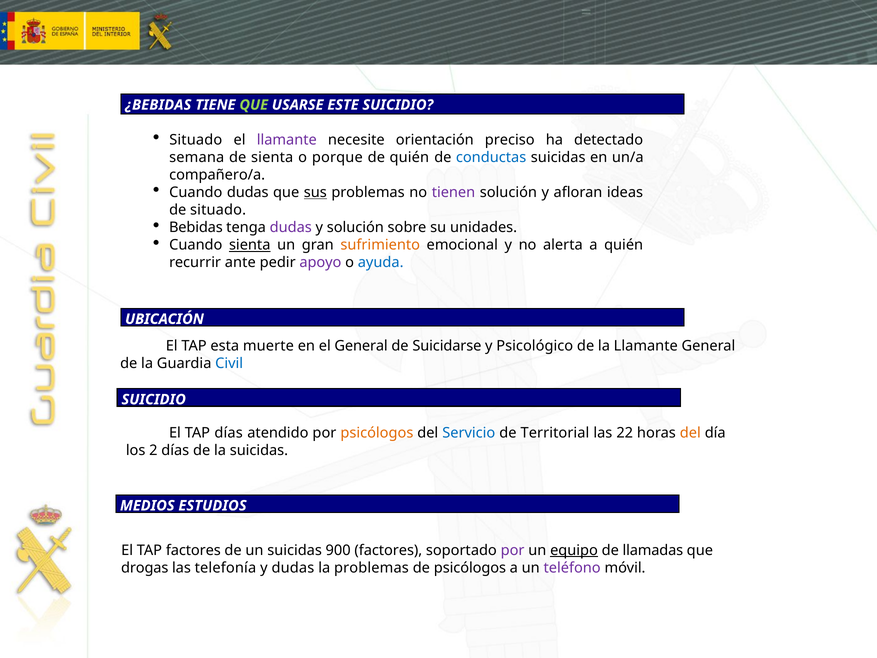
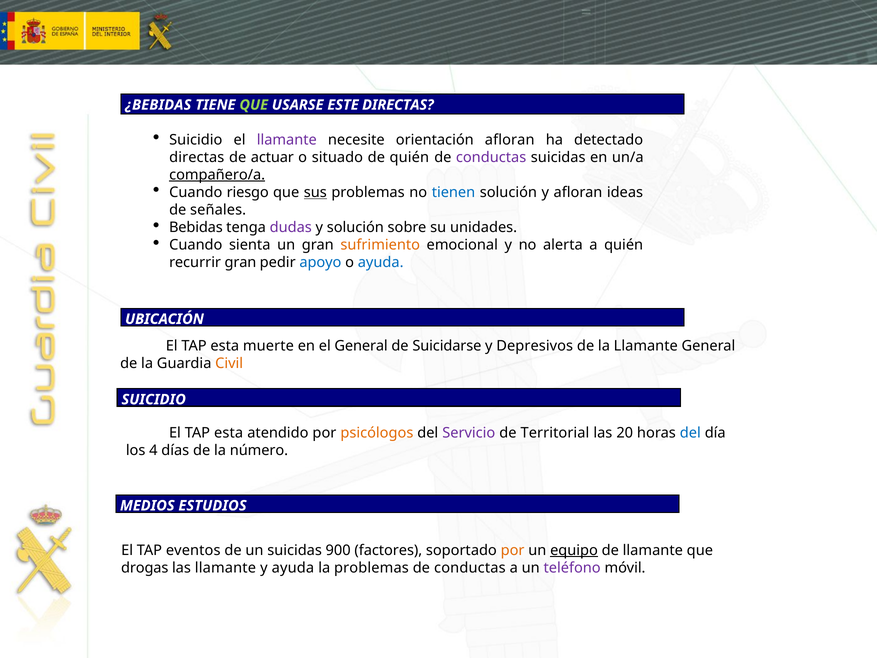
ESTE SUICIDIO: SUICIDIO -> DIRECTAS (398, 105)
Situado: Situado -> Suicidio (196, 140)
orientación preciso: preciso -> afloran (510, 140)
semana: semana -> directas (197, 157)
de sienta: sienta -> actuar (272, 157)
porque: porque -> situado (337, 157)
conductas colour: blue -> purple (491, 157)
compañero/a underline: none -> present (217, 175)
Cuando dudas: dudas -> riesgo (248, 192)
tienen colour: purple -> blue (453, 192)
de situado: situado -> señales (218, 210)
sienta underline: present -> none (250, 245)
recurrir ante: ante -> gran (240, 263)
apoyo colour: purple -> blue (320, 263)
Psicológico: Psicológico -> Depresivos (535, 346)
Civil colour: blue -> orange (229, 364)
días: días -> esta (229, 433)
Servicio colour: blue -> purple (469, 433)
22: 22 -> 20 (625, 433)
del colour: orange -> blue (690, 433)
2: 2 -> 4 (153, 450)
la suicidas: suicidas -> número (259, 450)
TAP factores: factores -> eventos (193, 550)
por colour: purple -> orange (513, 550)
de llamadas: llamadas -> llamante (653, 550)
las telefonía: telefonía -> llamante (225, 568)
y dudas: dudas -> ayuda (293, 568)
psicólogos: psicólogos -> conductas (470, 568)
